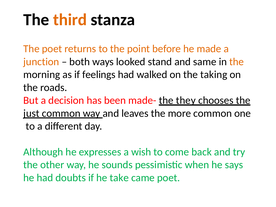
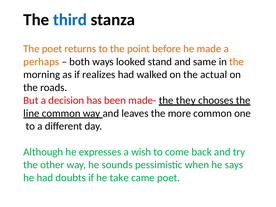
third colour: orange -> blue (70, 20)
junction: junction -> perhaps (41, 62)
feelings: feelings -> realizes (99, 75)
taking: taking -> actual (214, 75)
just: just -> line (31, 113)
